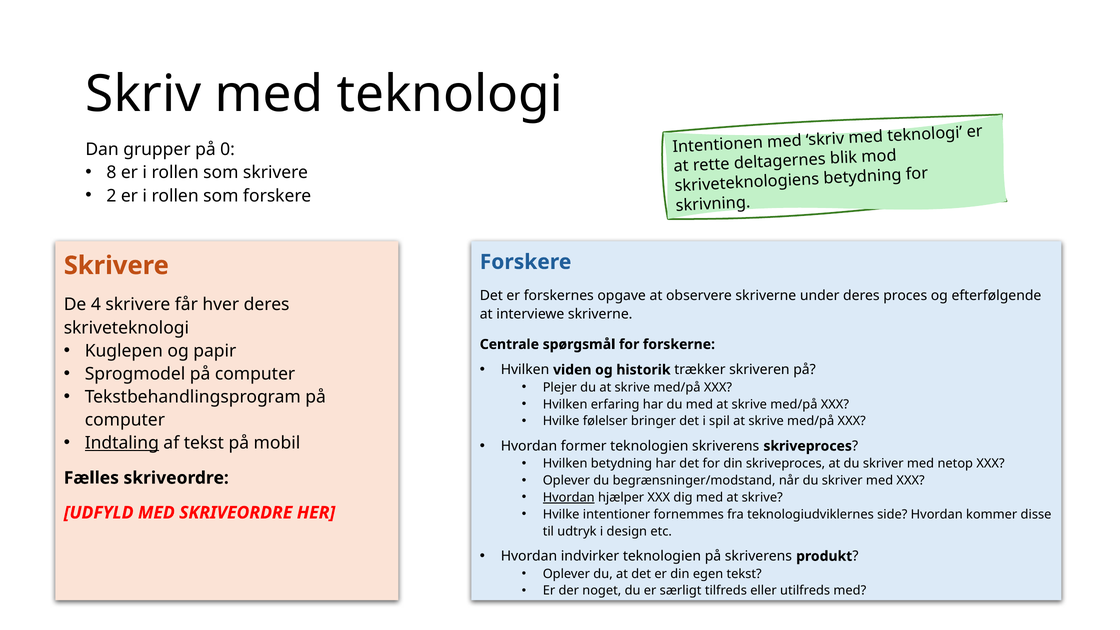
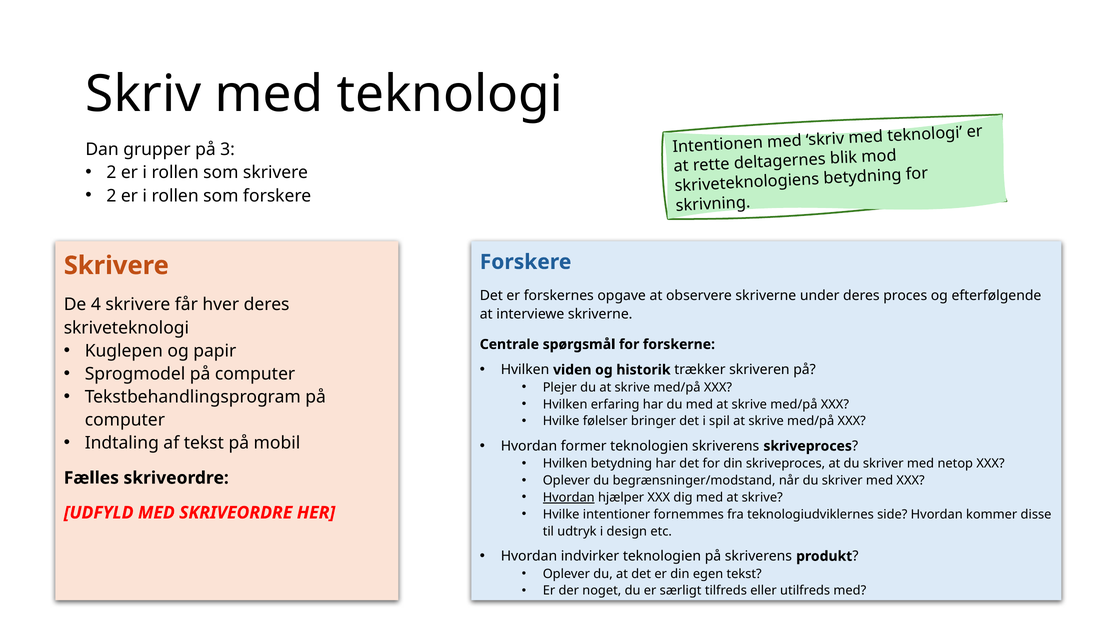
0: 0 -> 3 (228, 150)
8: 8 -> 2 (111, 173)
Indtaling underline: present -> none (122, 443)
